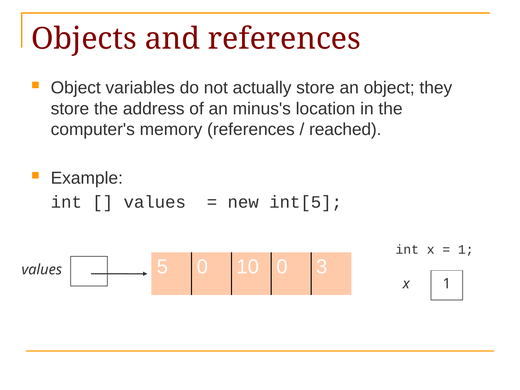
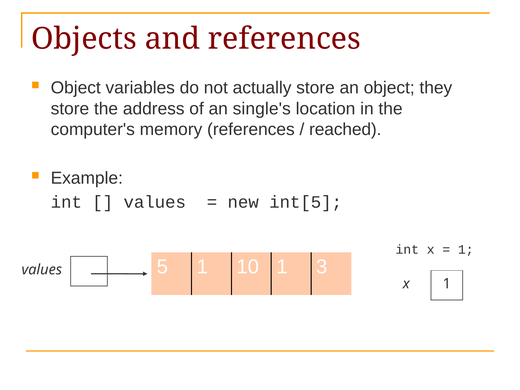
minus's: minus's -> single's (262, 109)
5 0: 0 -> 1 (202, 267)
10 0: 0 -> 1 (282, 267)
